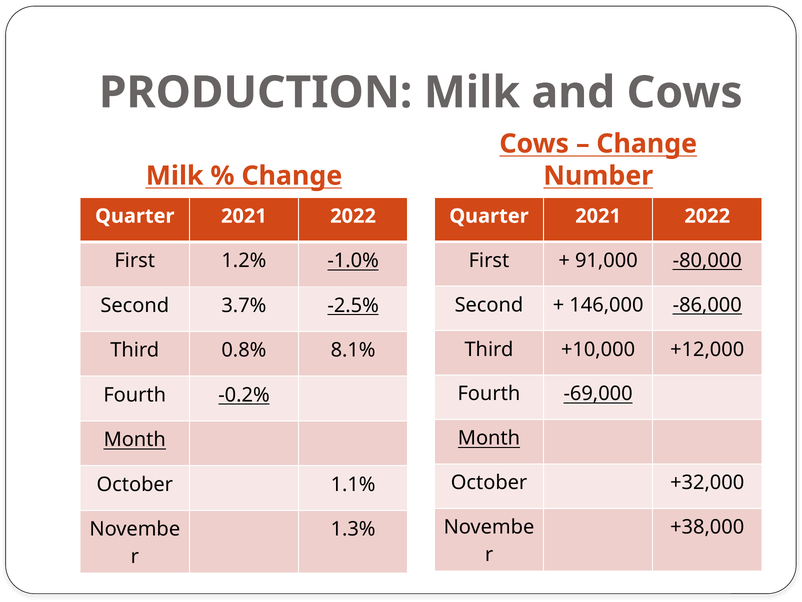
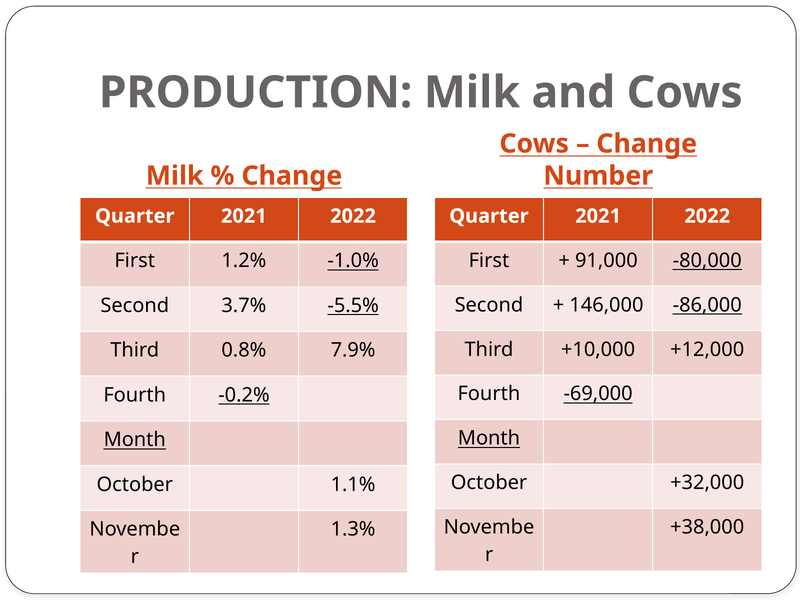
-2.5%: -2.5% -> -5.5% (353, 305)
8.1%: 8.1% -> 7.9% (353, 350)
